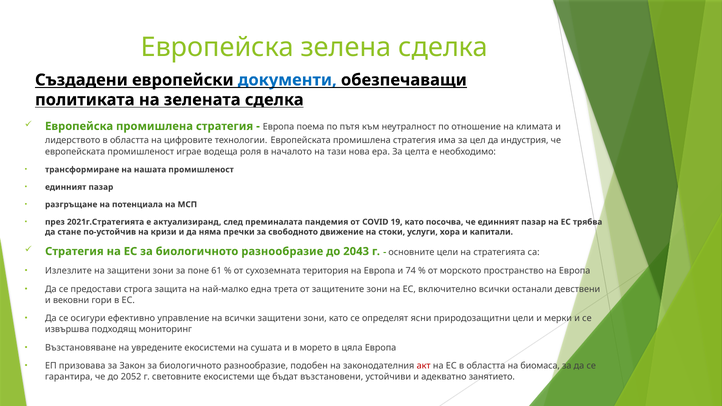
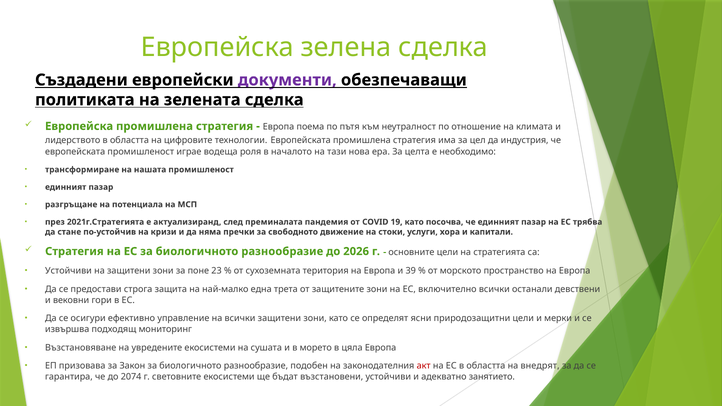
документи colour: blue -> purple (287, 80)
2043: 2043 -> 2026 (356, 251)
Излезлите: Излезлите -> Устойчиви (68, 271)
61: 61 -> 23 (216, 271)
74: 74 -> 39 (411, 271)
биомаса: биомаса -> внедрят (540, 366)
2052: 2052 -> 2074 (131, 377)
